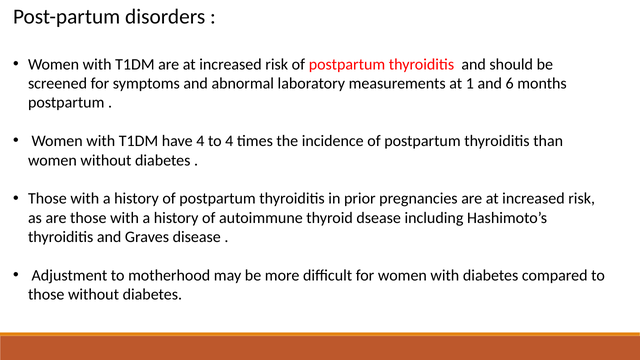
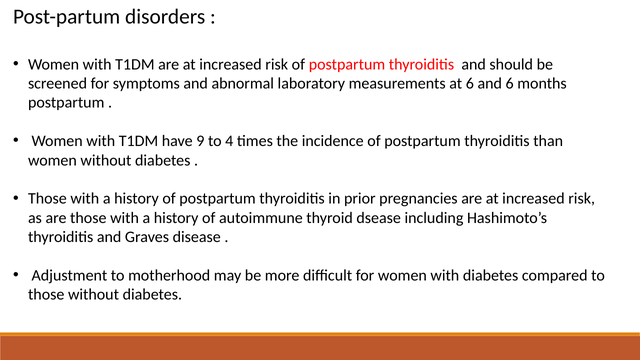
at 1: 1 -> 6 (470, 83)
have 4: 4 -> 9 (200, 141)
